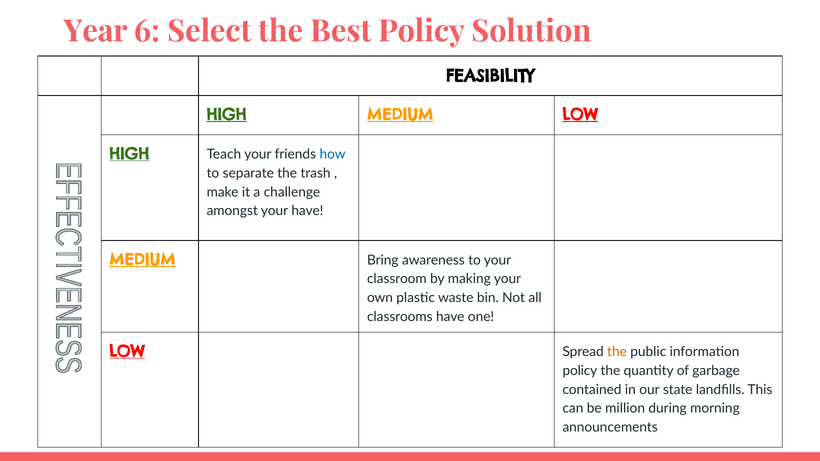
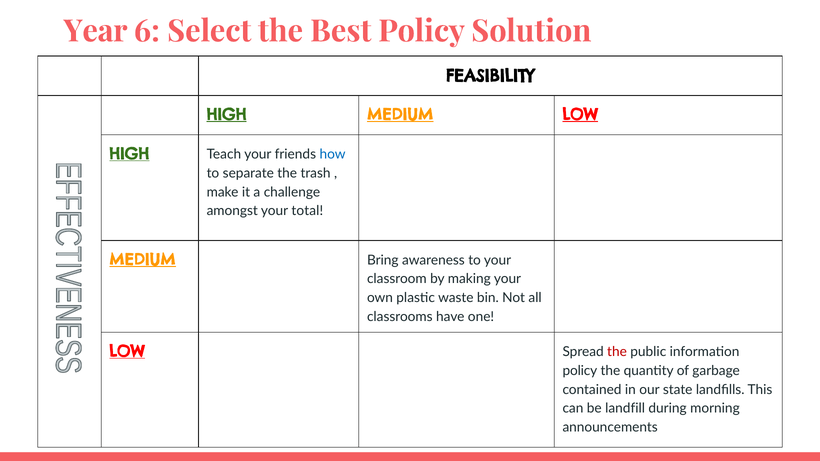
your have: have -> total (307, 211)
the colour: orange -> red (617, 352)
million: million -> landfill (625, 409)
